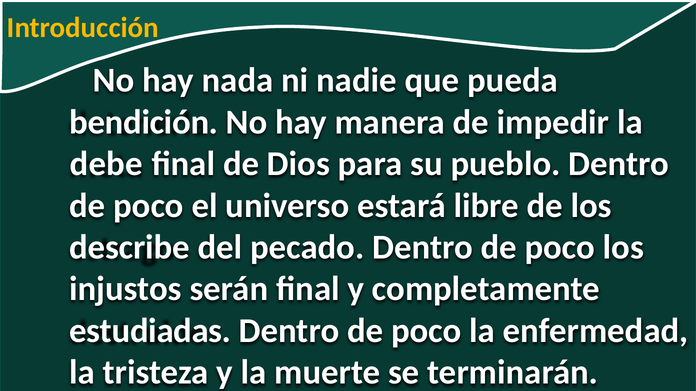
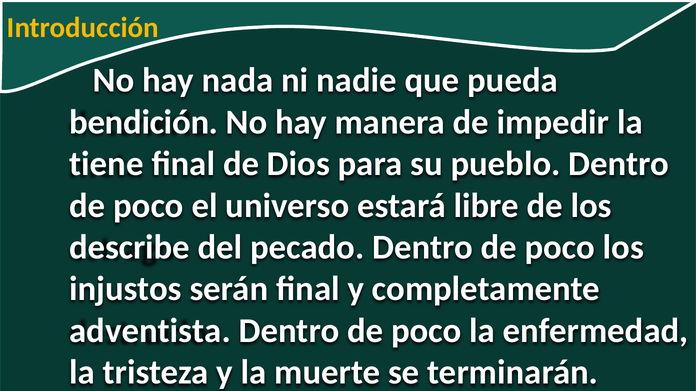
debe: debe -> tiene (106, 164)
estudiadas: estudiadas -> adventista (150, 331)
